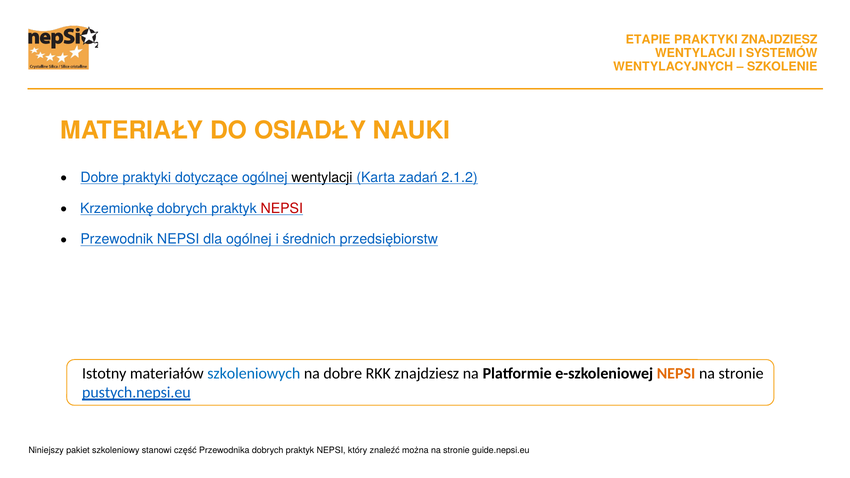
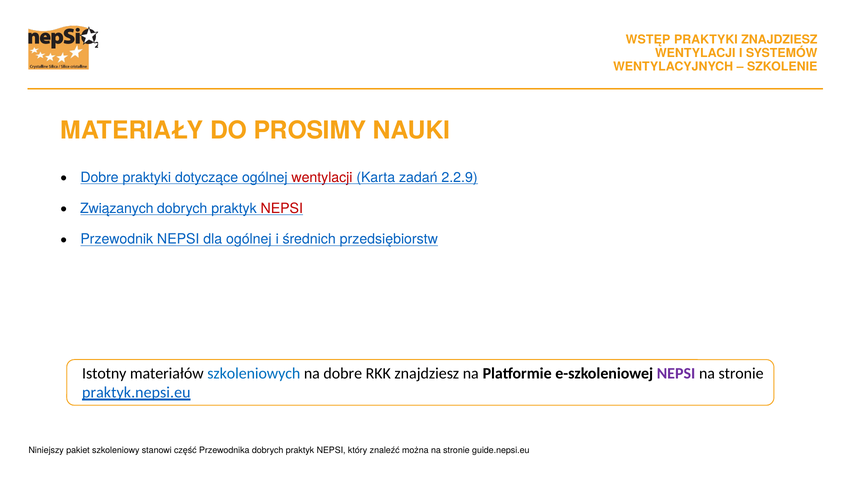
ETAPIE: ETAPIE -> WSTĘP (648, 40)
OSIADŁY: OSIADŁY -> PROSIMY (310, 131)
wentylacji colour: black -> red (322, 177)
2.1.2: 2.1.2 -> 2.2.9 (460, 177)
Krzemionkę: Krzemionkę -> Związanych (117, 208)
NEPSI colour: orange -> purple (676, 373)
pustych.nepsi.eu: pustych.nepsi.eu -> praktyk.nepsi.eu (136, 393)
